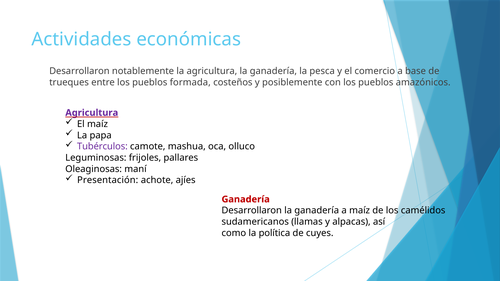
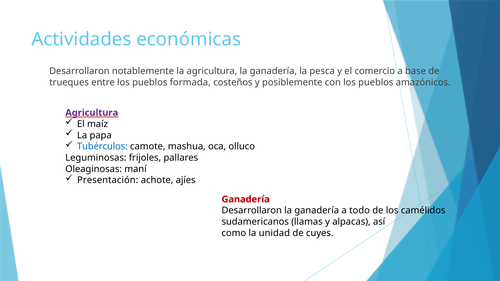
Tubérculos colour: purple -> blue (102, 147)
a maíz: maíz -> todo (360, 211)
política: política -> unidad (274, 233)
